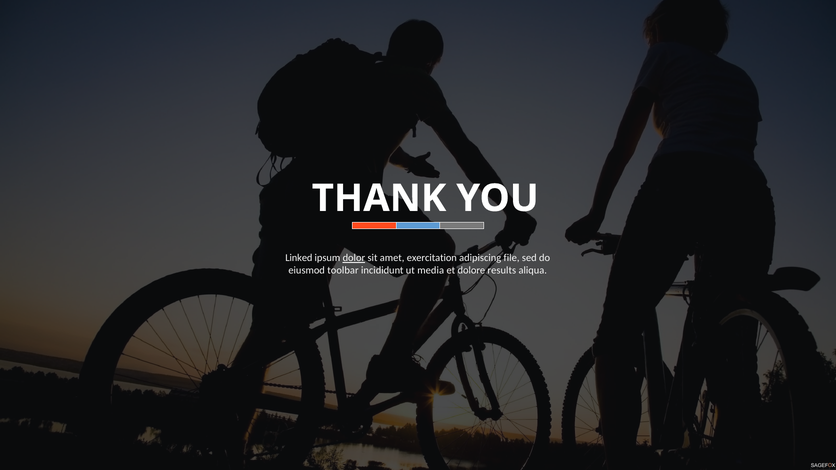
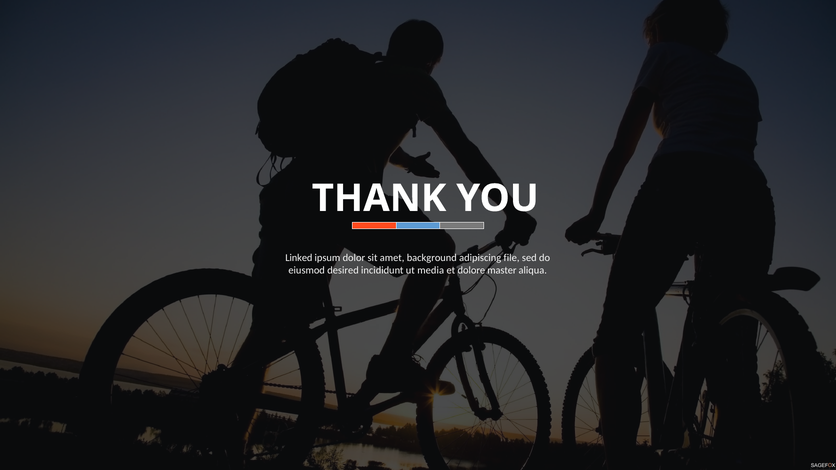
dolor underline: present -> none (354, 258)
exercitation: exercitation -> background (432, 258)
toolbar: toolbar -> desired (343, 271)
results: results -> master (502, 271)
